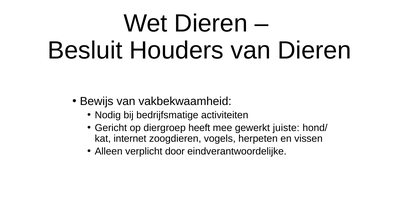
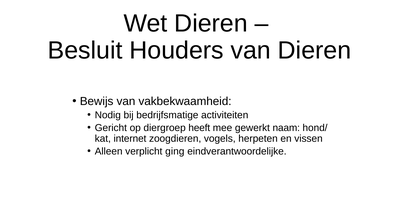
juiste: juiste -> naam (286, 128)
door: door -> ging (175, 152)
